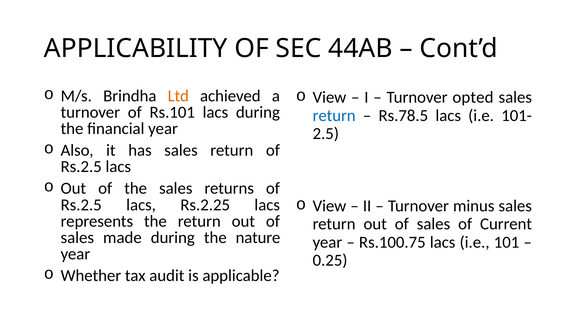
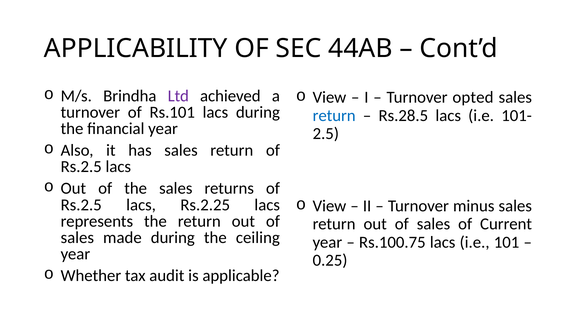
Ltd colour: orange -> purple (178, 96)
Rs.78.5: Rs.78.5 -> Rs.28.5 (403, 115)
nature: nature -> ceiling (258, 237)
